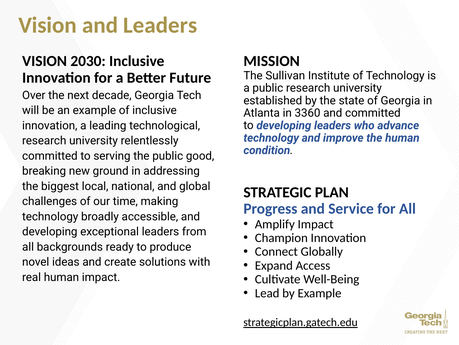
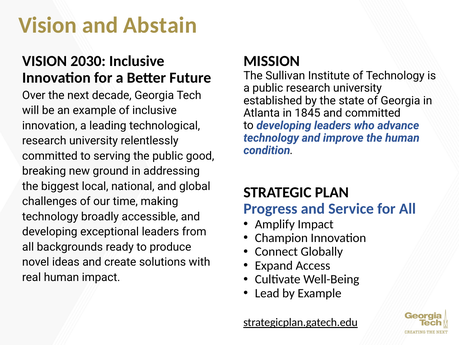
and Leaders: Leaders -> Abstain (160, 25)
3360: 3360 -> 1845 (308, 113)
